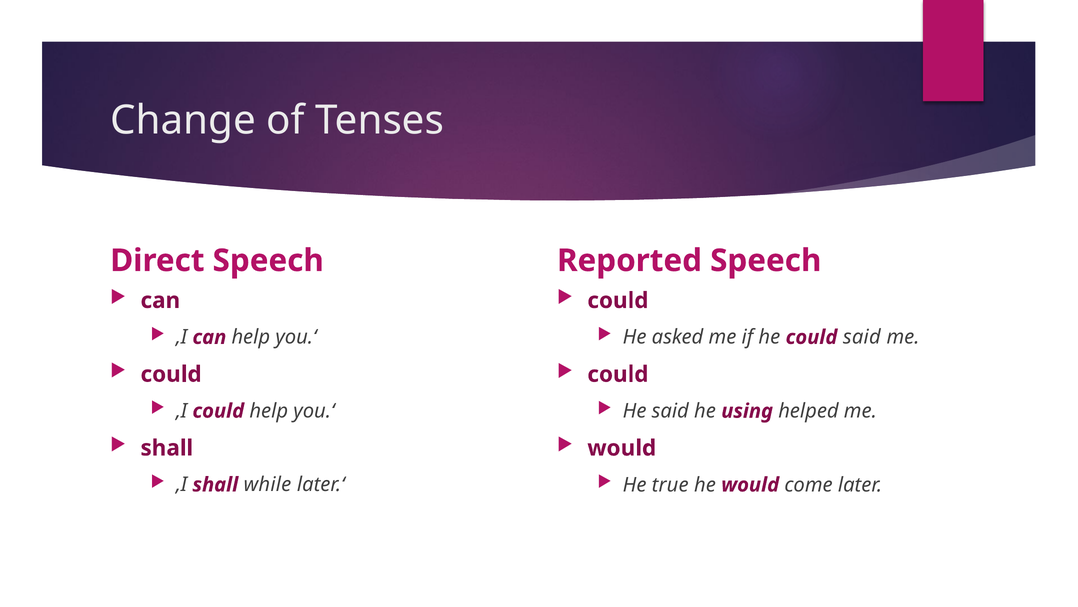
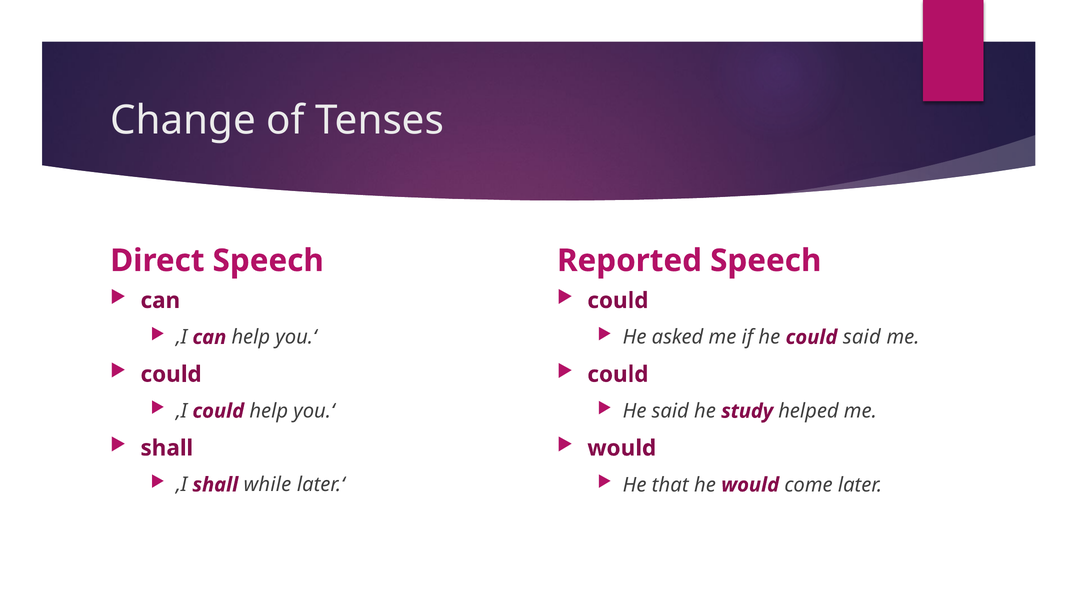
using: using -> study (747, 411)
true: true -> that (670, 484)
